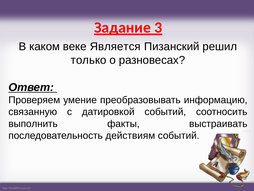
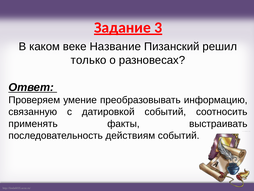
Является: Является -> Название (115, 47)
выполнить: выполнить -> применять (33, 123)
